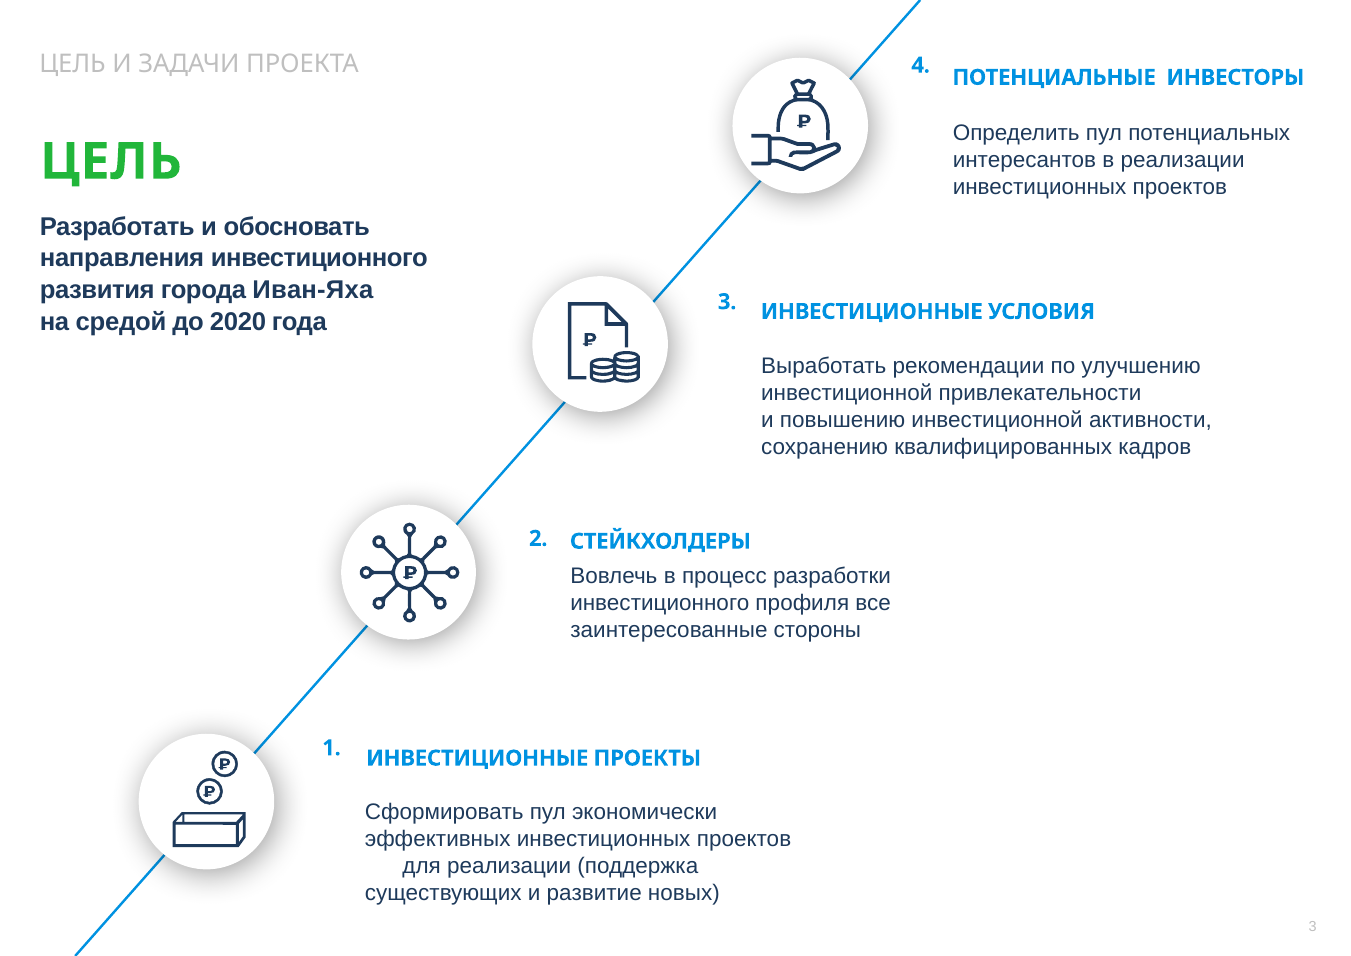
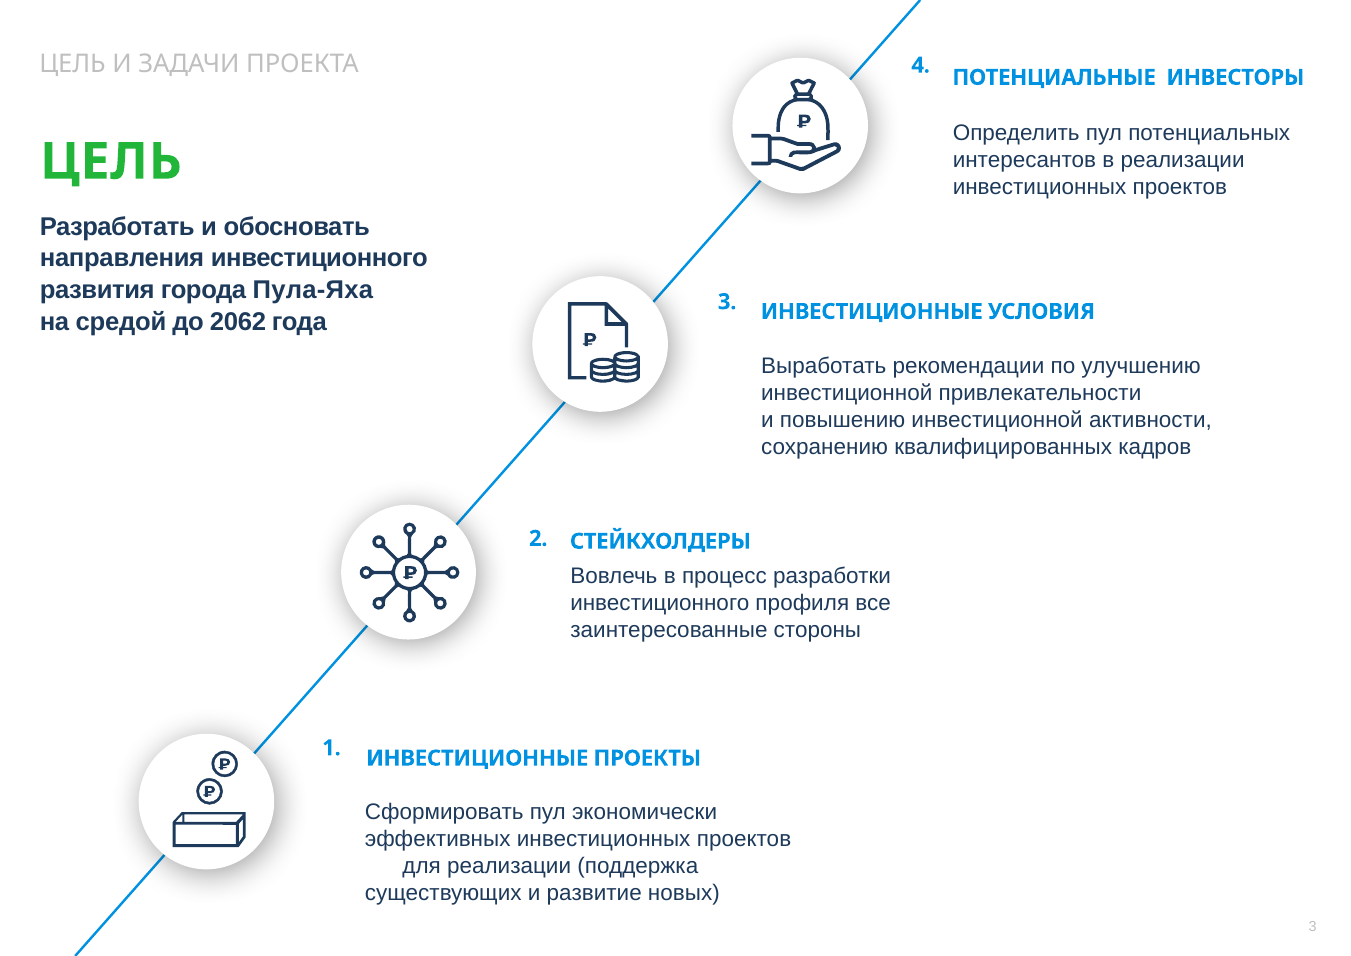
Иван-Яха: Иван-Яха -> Пула-Яха (313, 290)
2020: 2020 -> 2062 (238, 322)
